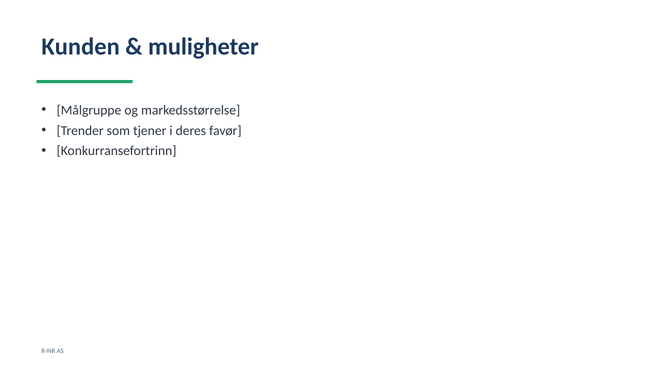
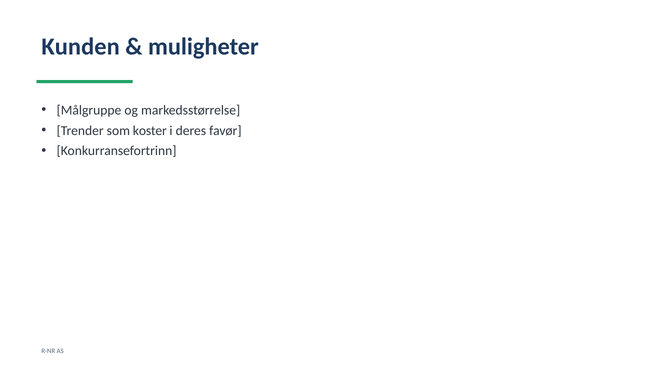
tjener: tjener -> koster (150, 131)
